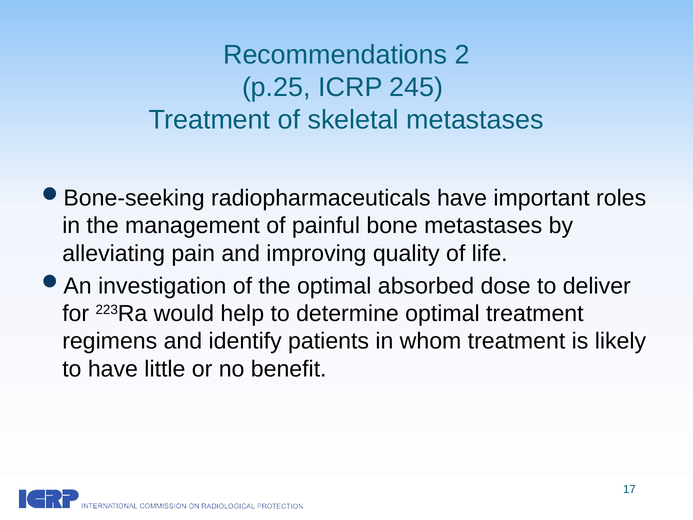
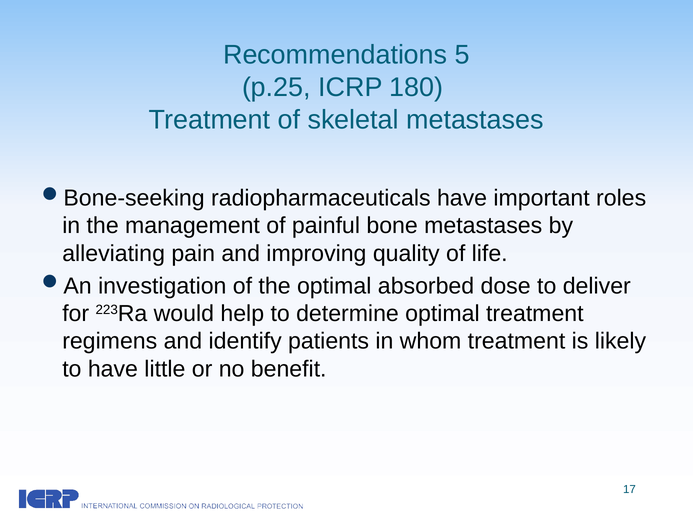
2: 2 -> 5 (462, 55)
245: 245 -> 180 (416, 87)
